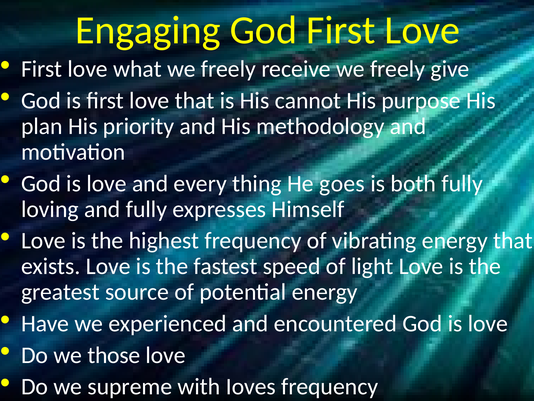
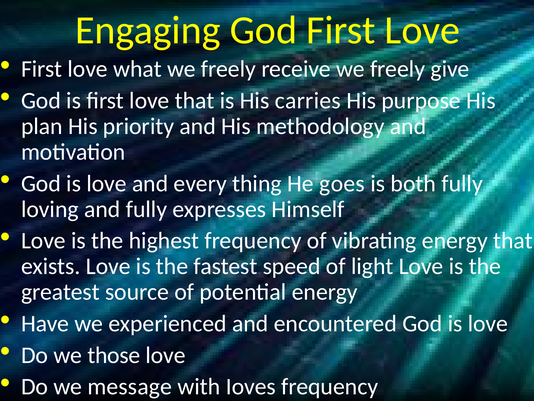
cannot: cannot -> carries (308, 100)
supreme: supreme -> message (130, 386)
